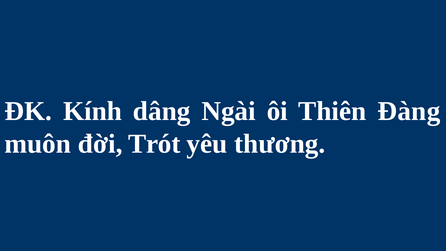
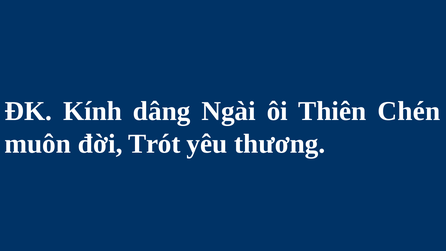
Đàng: Đàng -> Chén (409, 111)
